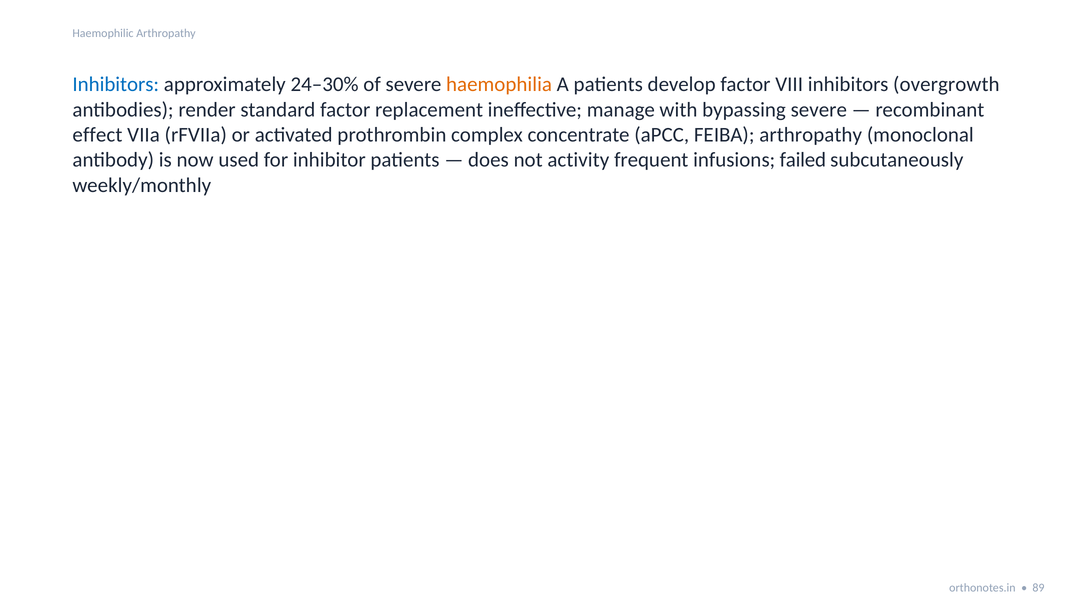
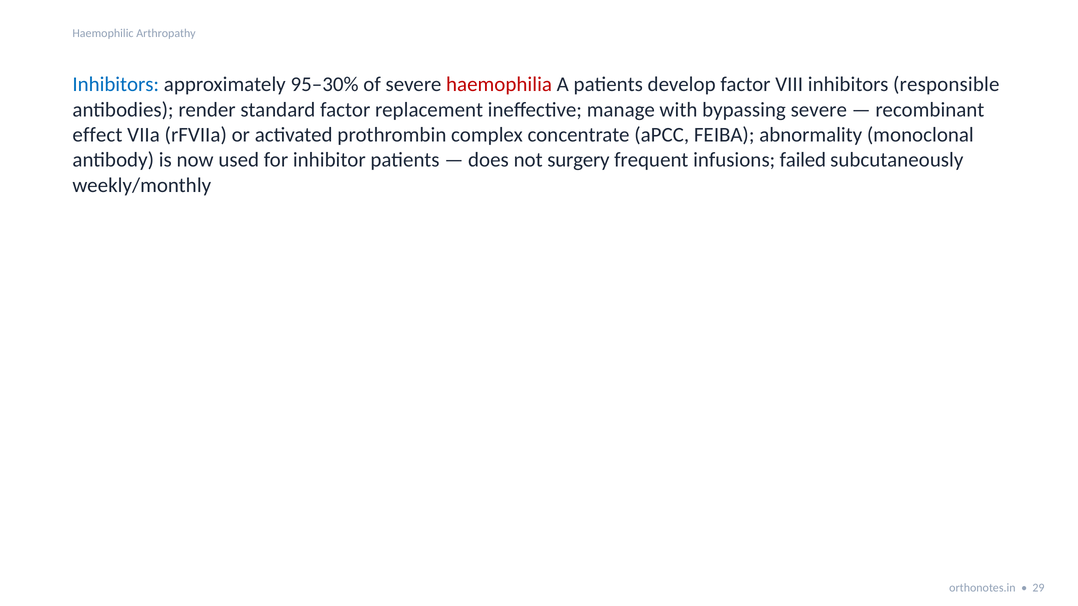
24–30%: 24–30% -> 95–30% (325, 85)
haemophilia colour: orange -> red (499, 85)
overgrowth: overgrowth -> responsible (946, 85)
FEIBA arthropathy: arthropathy -> abnormality (811, 135)
activity: activity -> surgery (578, 160)
89: 89 -> 29 (1038, 588)
